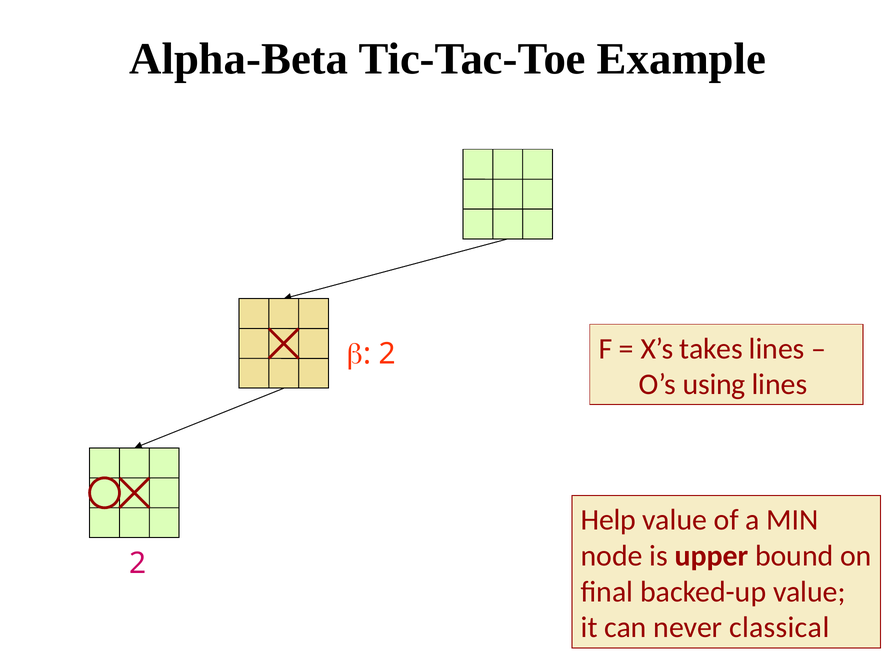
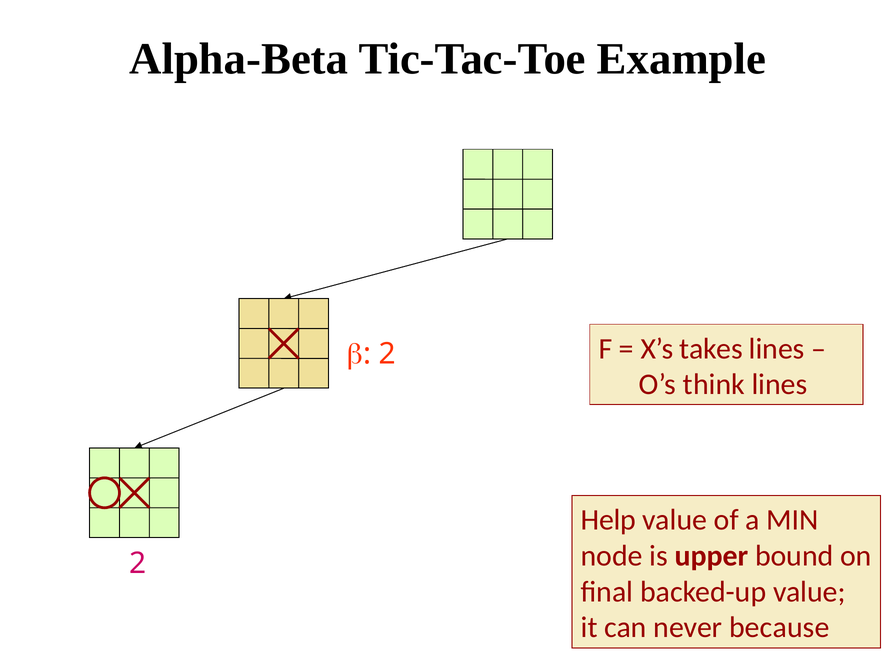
using: using -> think (714, 384)
classical: classical -> because (779, 628)
